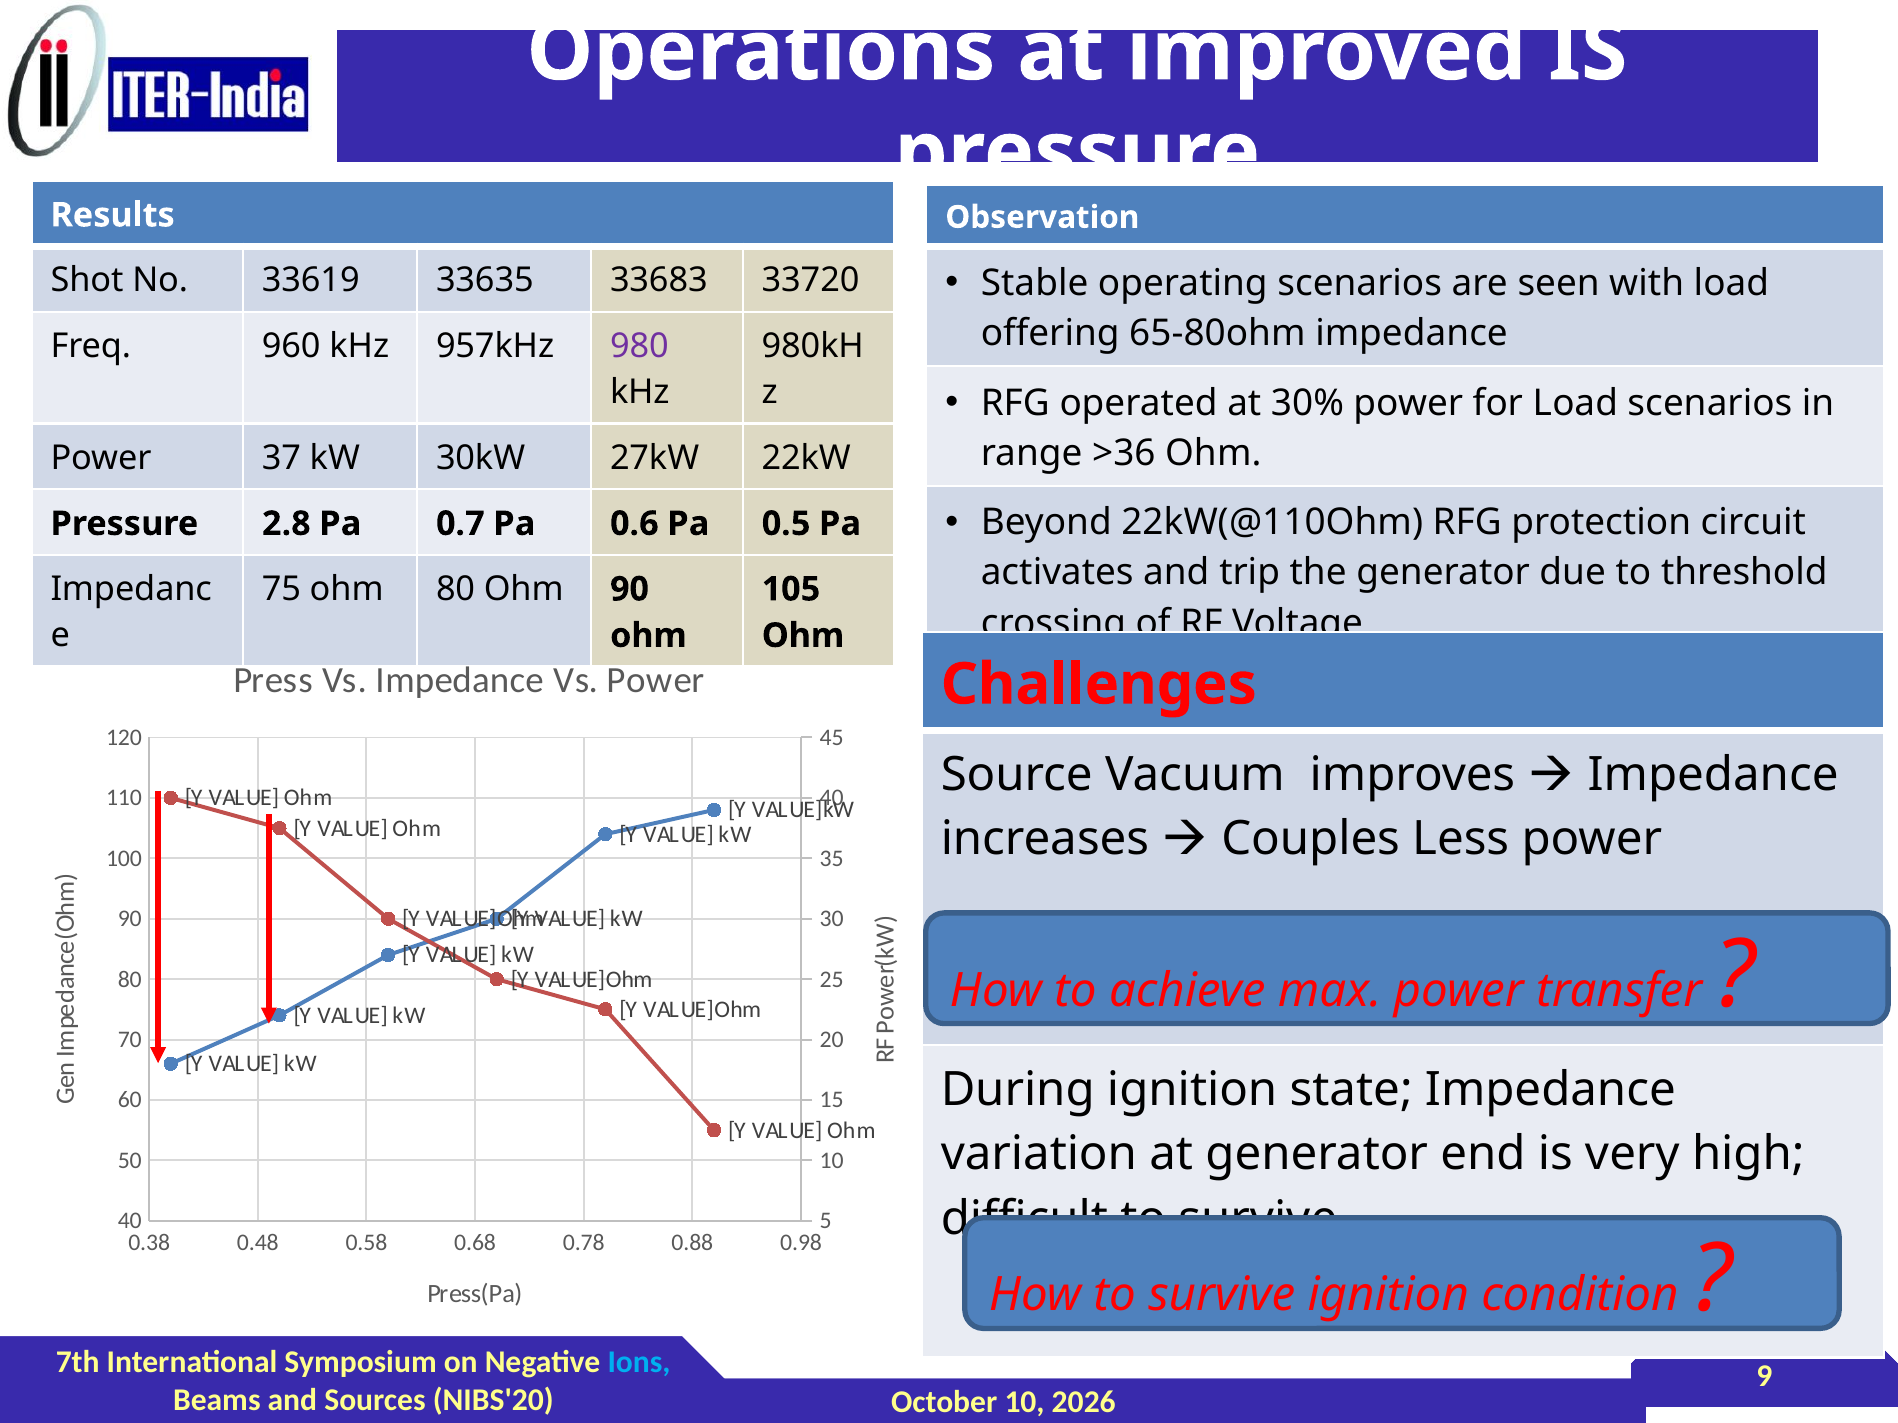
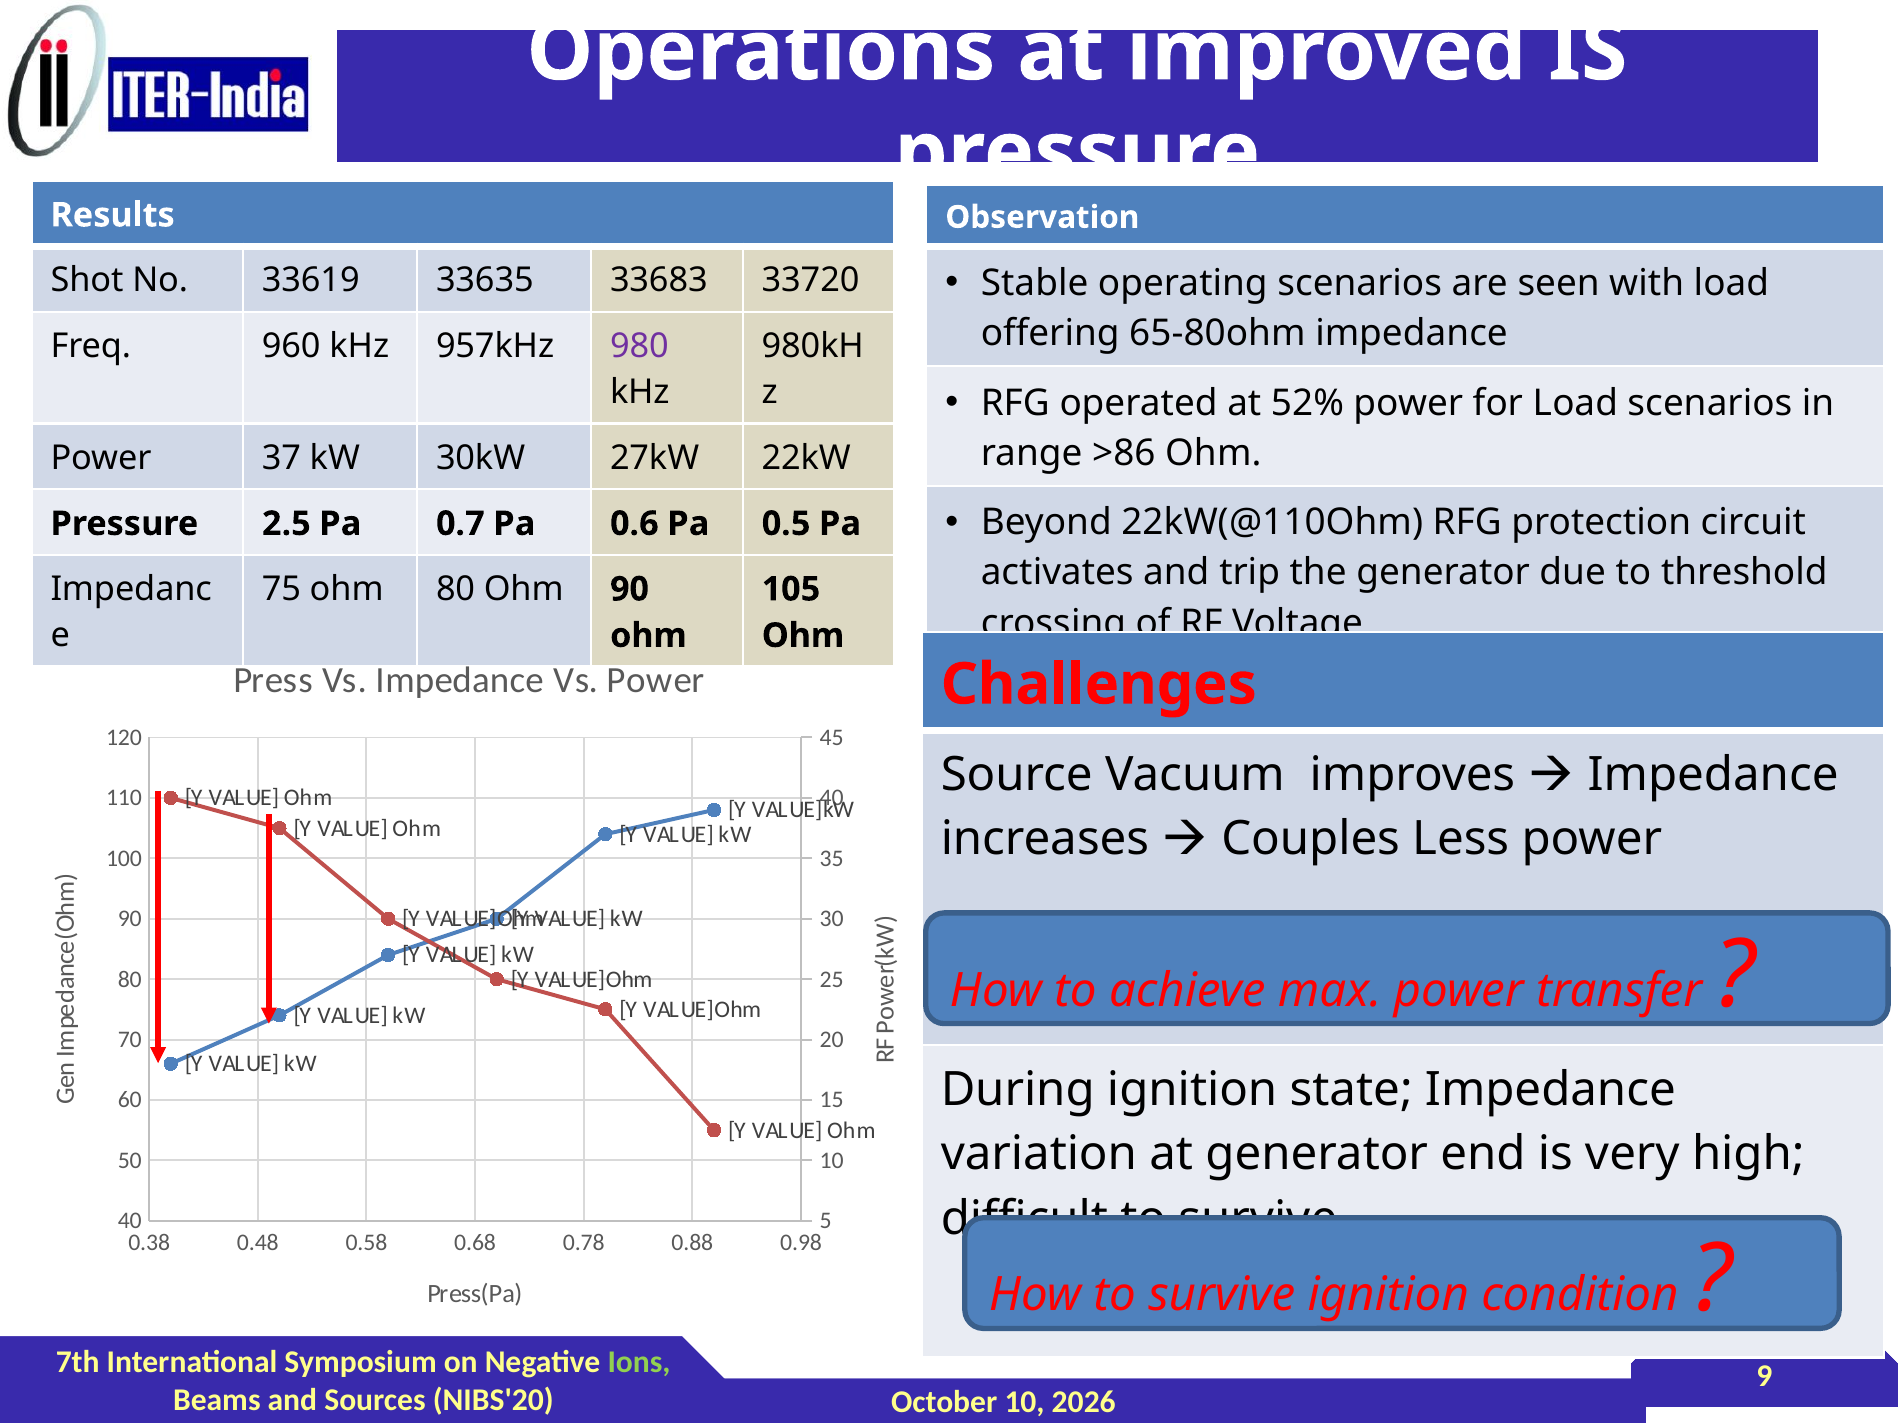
30%: 30% -> 52% (1307, 403)
>36: >36 -> >86 (1124, 453)
2.8: 2.8 -> 2.5 (286, 524)
Ions colour: light blue -> light green (639, 1362)
